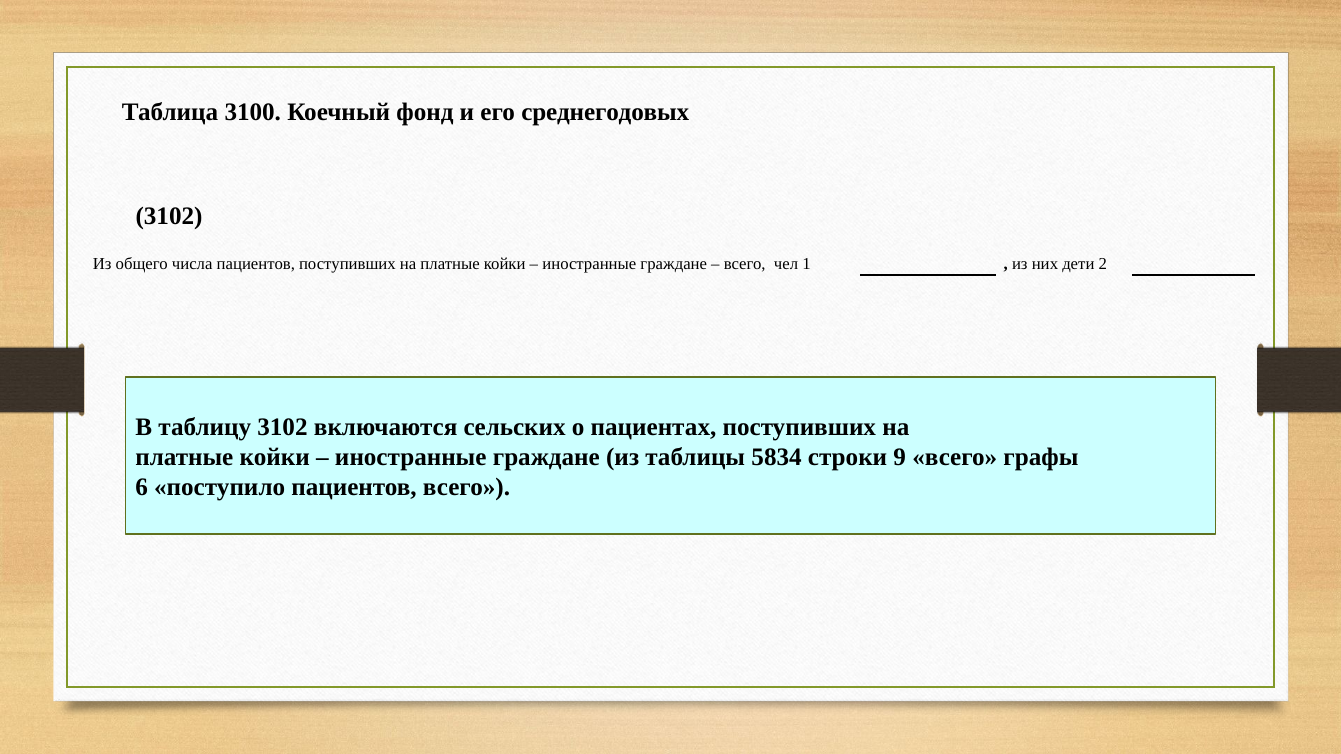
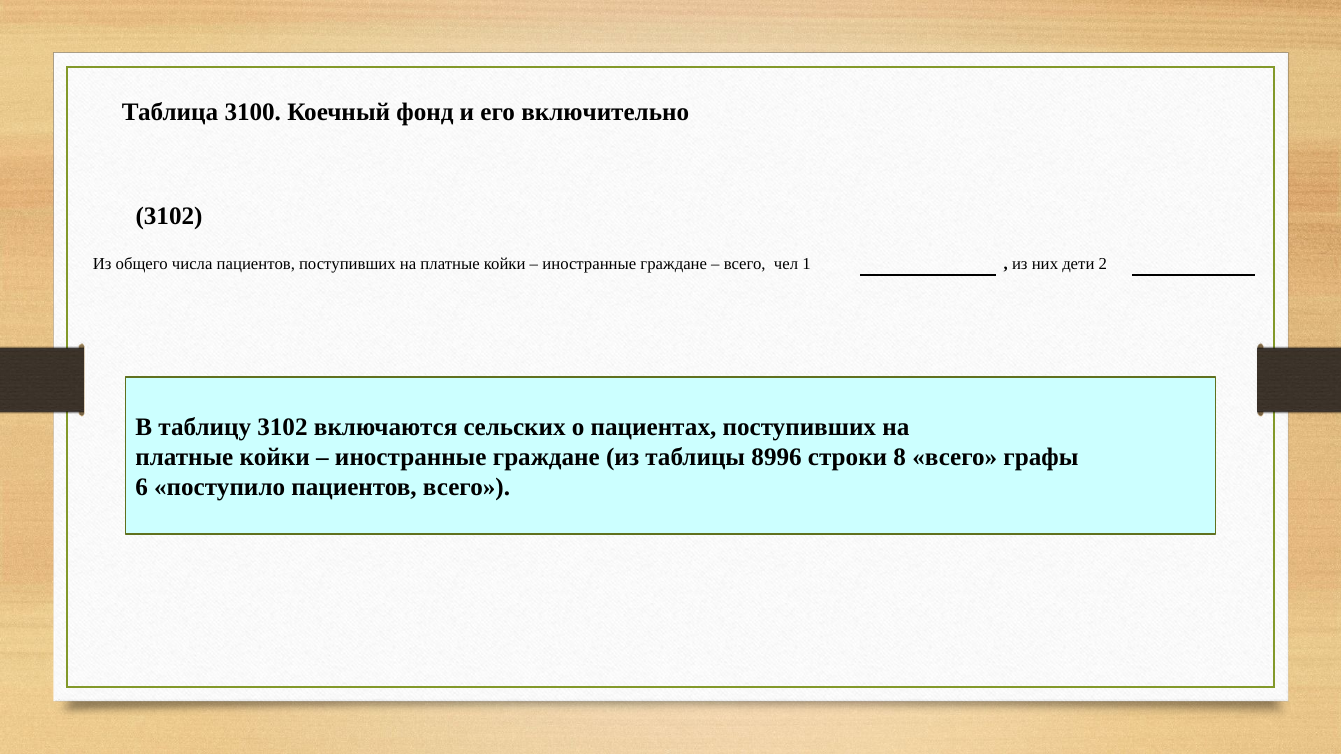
среднегодовых: среднегодовых -> включительно (605, 112)
5834: 5834 -> 8996 (777, 457)
9: 9 -> 8 (900, 457)
